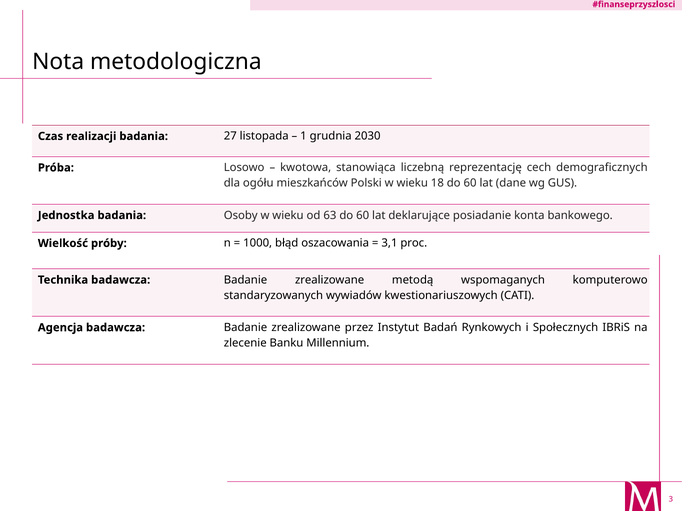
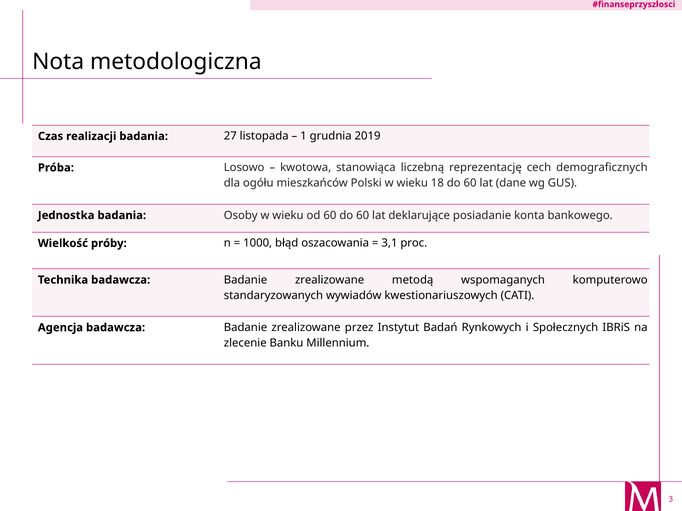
2030: 2030 -> 2019 (368, 136)
od 63: 63 -> 60 (330, 216)
